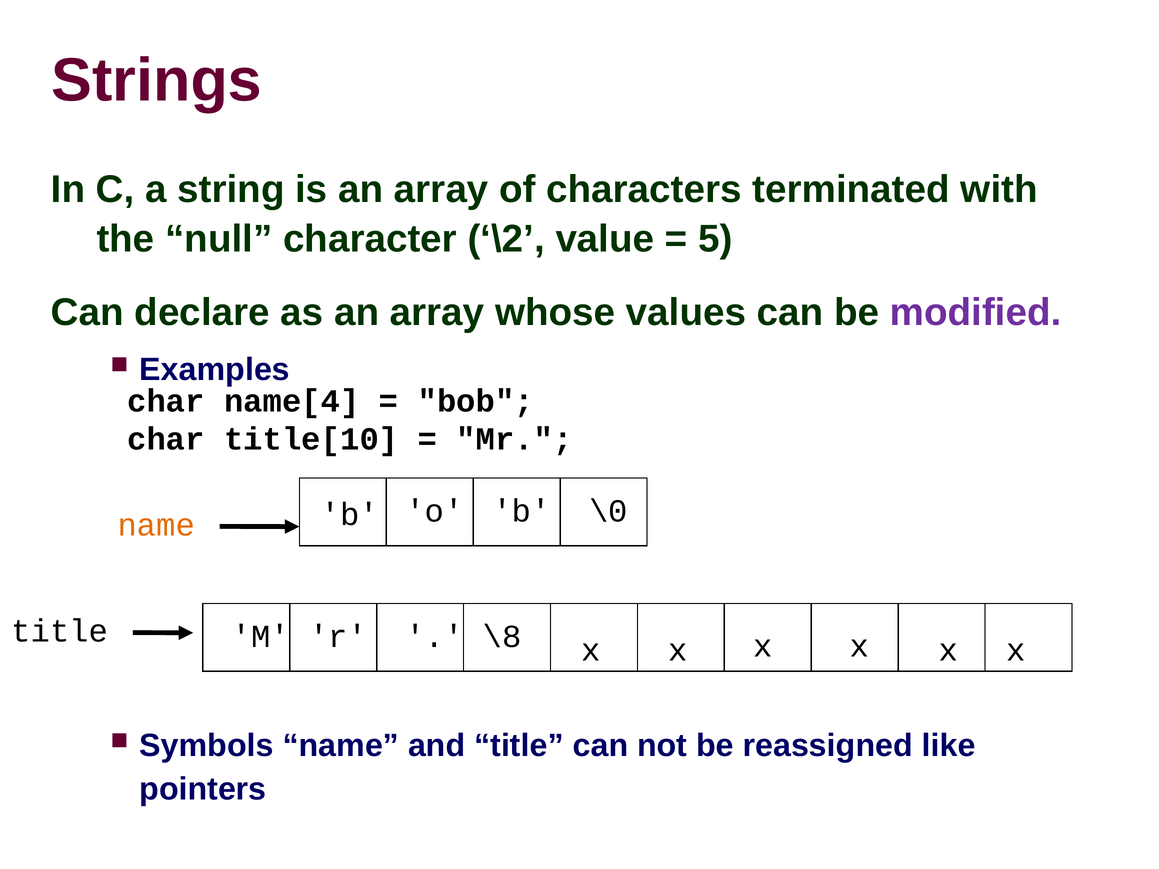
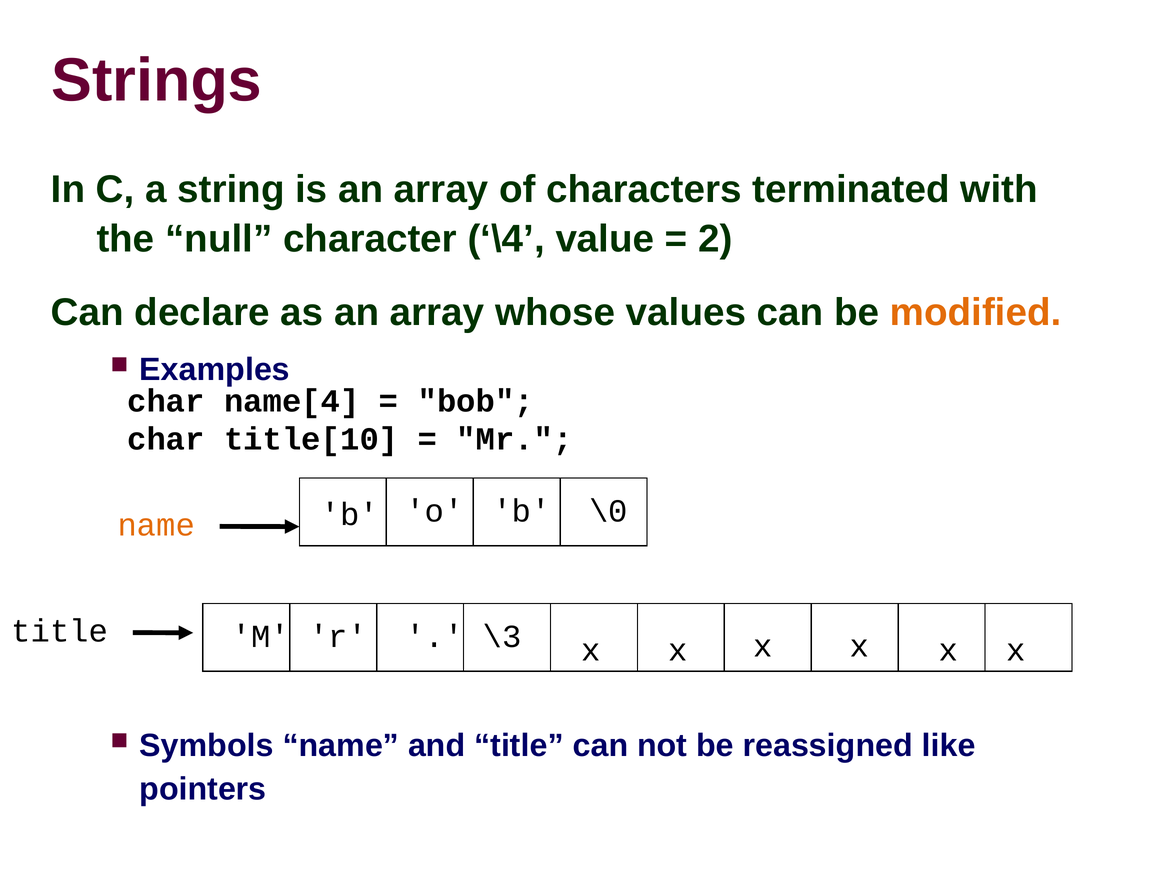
\2: \2 -> \4 (506, 239)
5: 5 -> 2 (715, 239)
modified colour: purple -> orange (976, 313)
\8: \8 -> \3 (502, 637)
